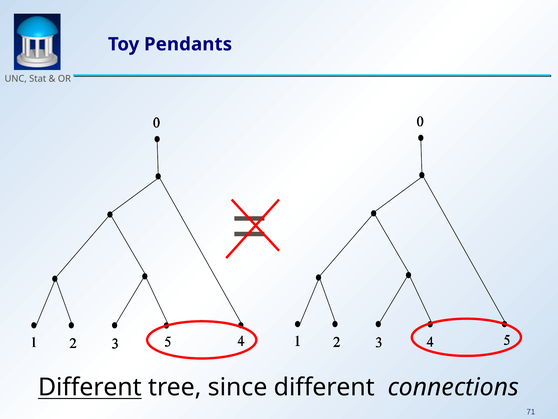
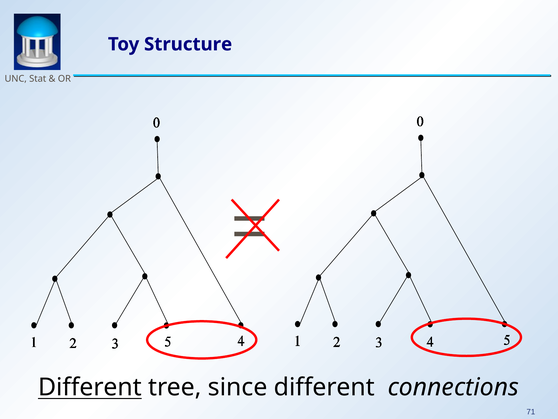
Pendants: Pendants -> Structure (188, 44)
